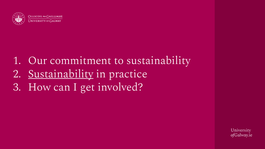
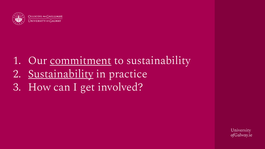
commitment underline: none -> present (81, 61)
